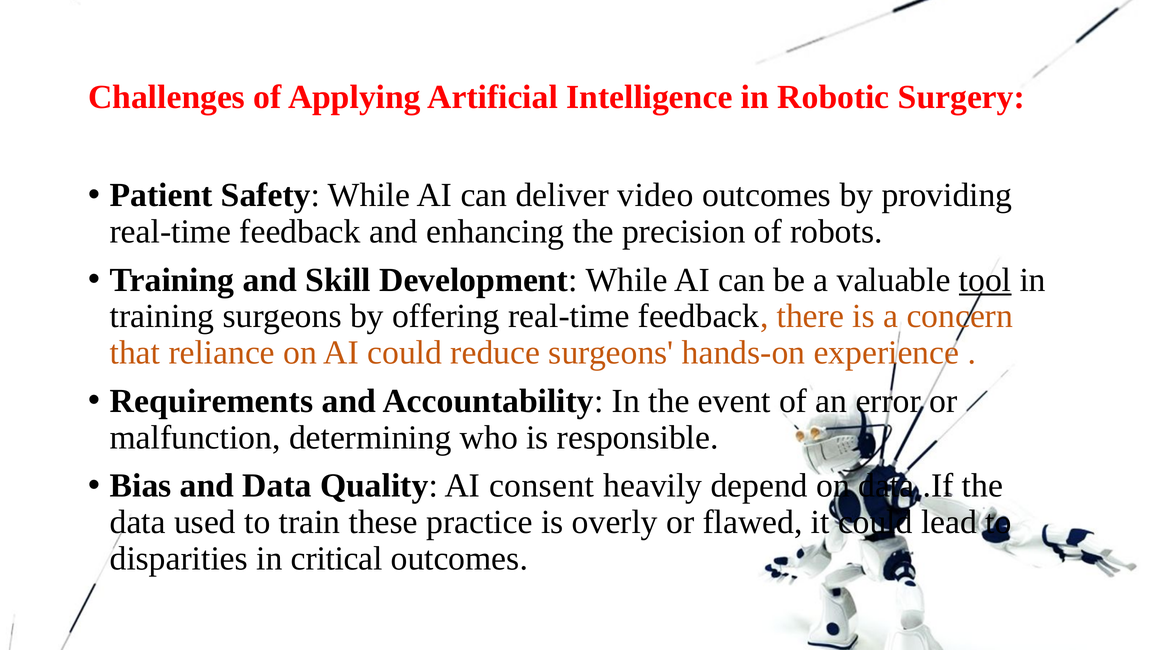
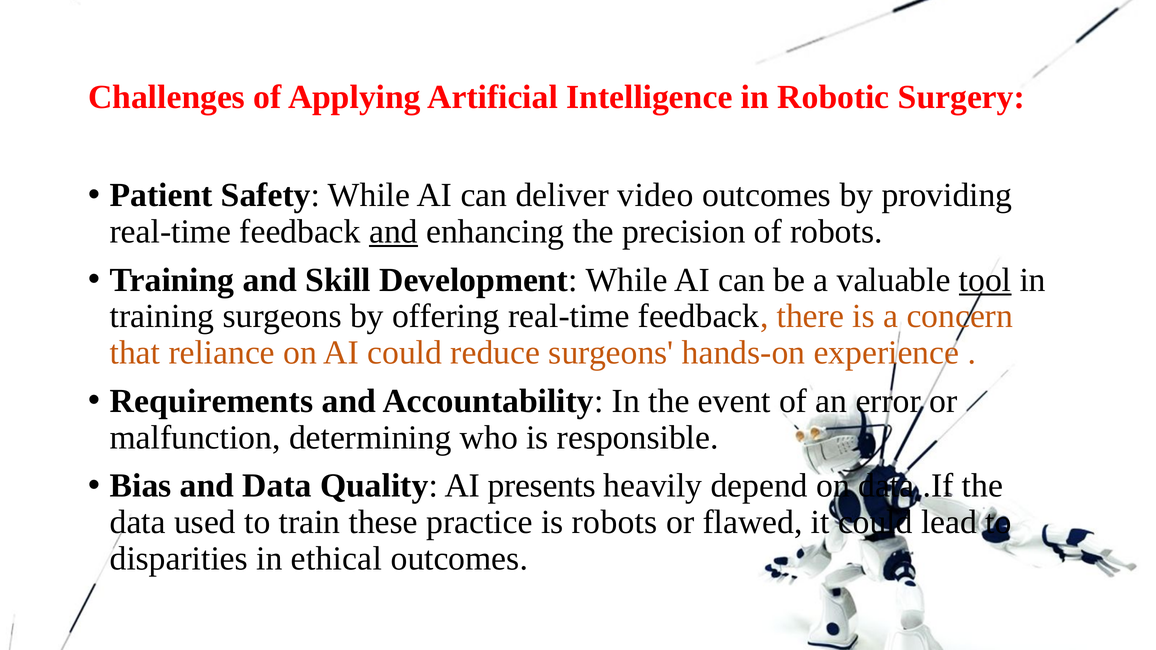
and underline: none -> present (394, 232)
consent: consent -> presents (542, 486)
is overly: overly -> robots (615, 522)
critical: critical -> ethical (336, 559)
